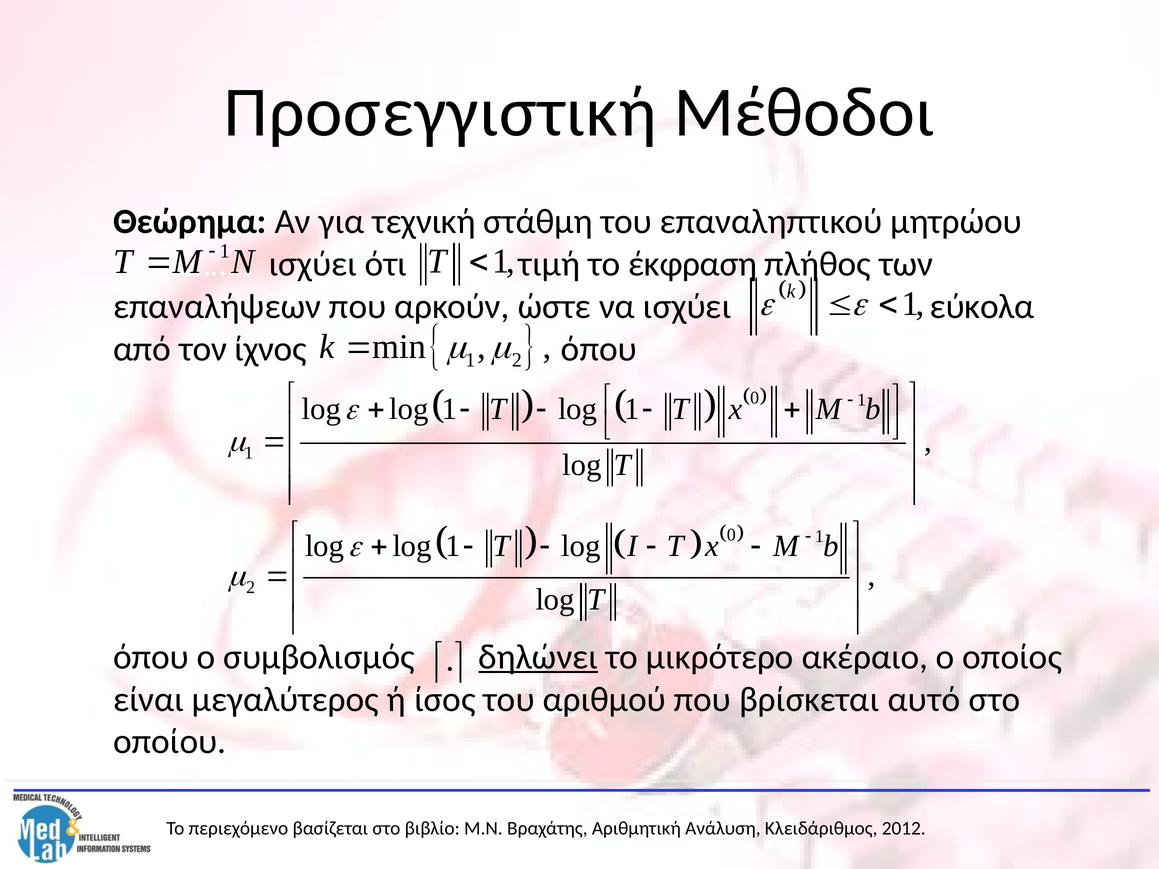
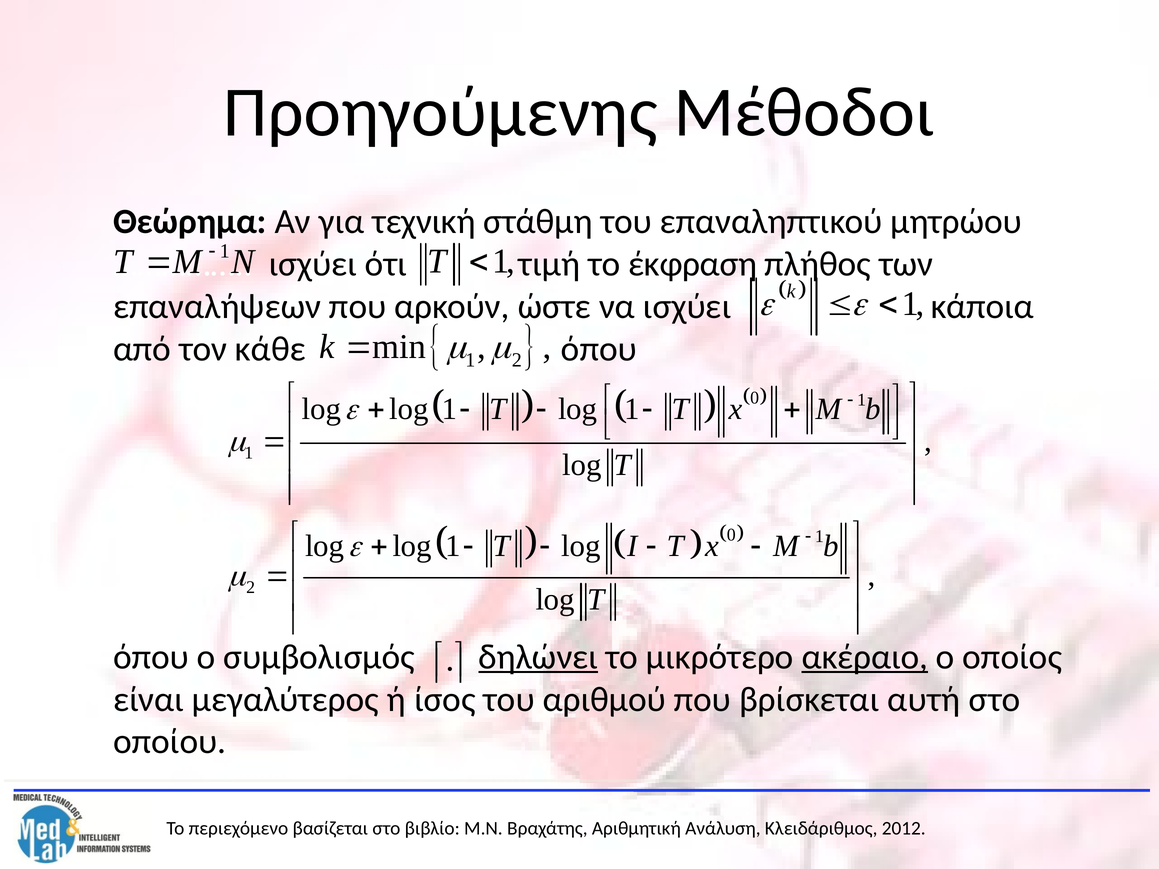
Προσεγγιστική: Προσεγγιστική -> Προηγούμενης (441, 112)
εύκολα: εύκολα -> κάποια (982, 307)
ίχνος: ίχνος -> κάθε (270, 349)
ακέραιο underline: none -> present (865, 657)
αυτό: αυτό -> αυτή (924, 700)
